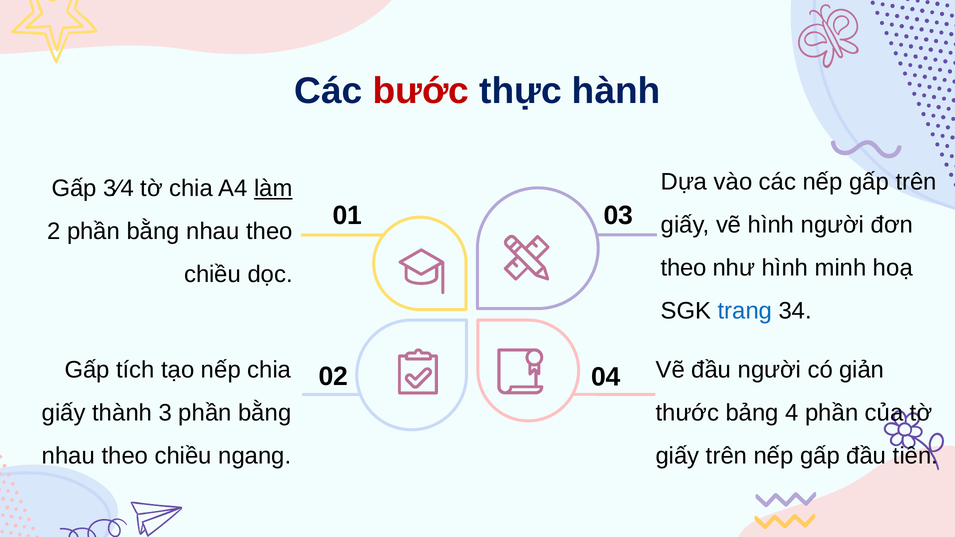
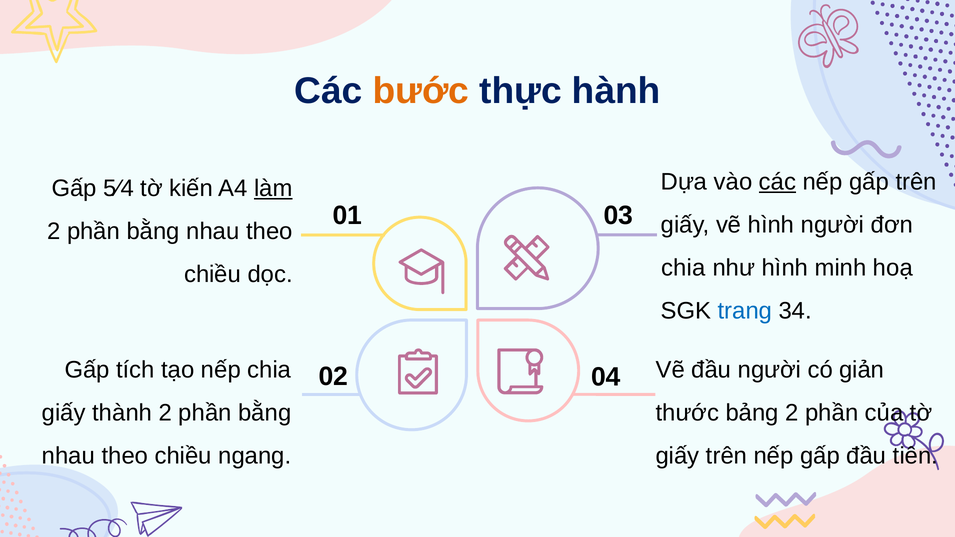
bước colour: red -> orange (421, 91)
các underline: none -> present (778, 182)
3⁄4: 3⁄4 -> 5⁄4 (119, 188)
tờ chia: chia -> kiến (191, 188)
theo: theo -> chia (683, 268)
thành 3: 3 -> 2 (165, 413)
bảng 4: 4 -> 2 (792, 413)
